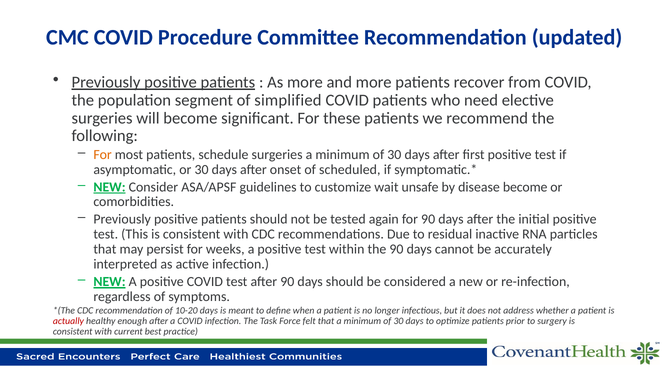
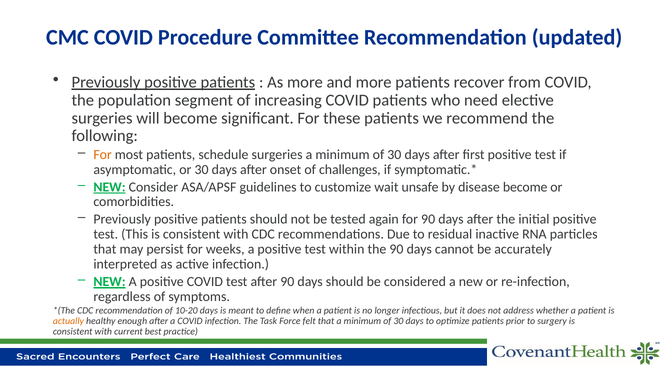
simplified: simplified -> increasing (288, 100)
scheduled: scheduled -> challenges (350, 169)
actually colour: red -> orange (68, 321)
